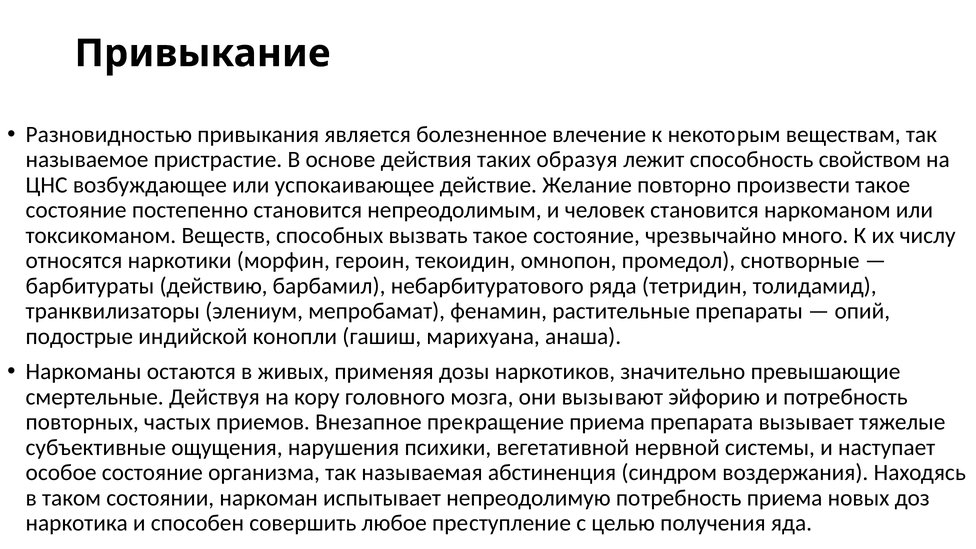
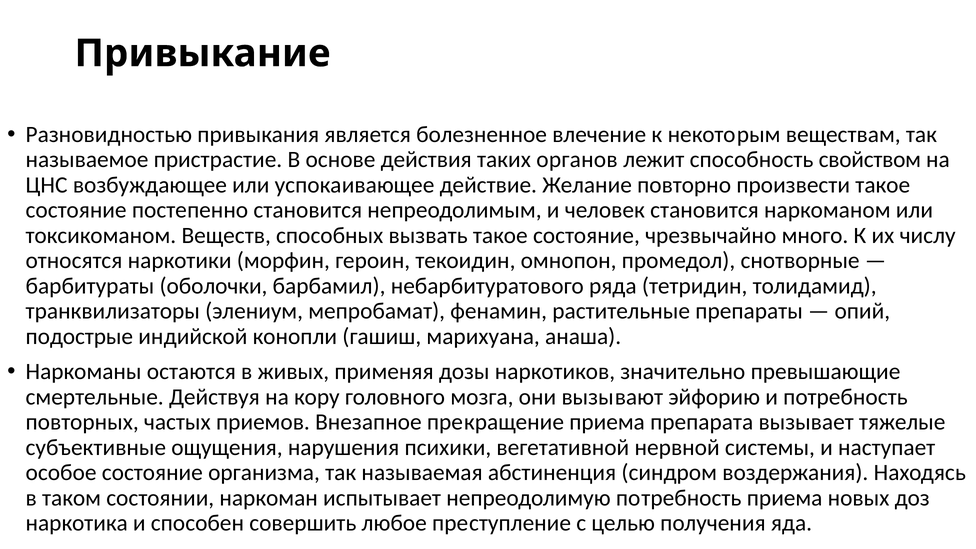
образуя: образуя -> органов (577, 160)
действию: действию -> оболочки (213, 286)
